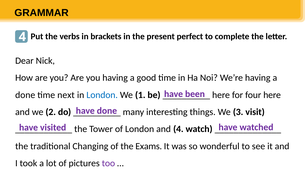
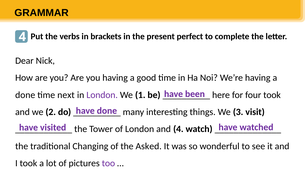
London colour: blue -> purple (102, 95)
four here: here -> took (272, 95)
Exams: Exams -> Asked (149, 147)
